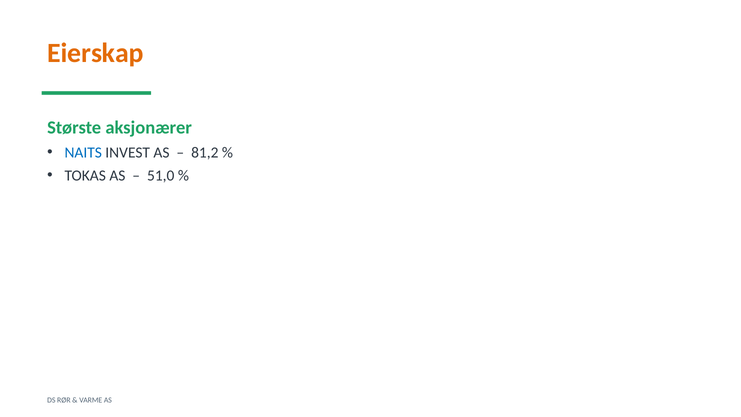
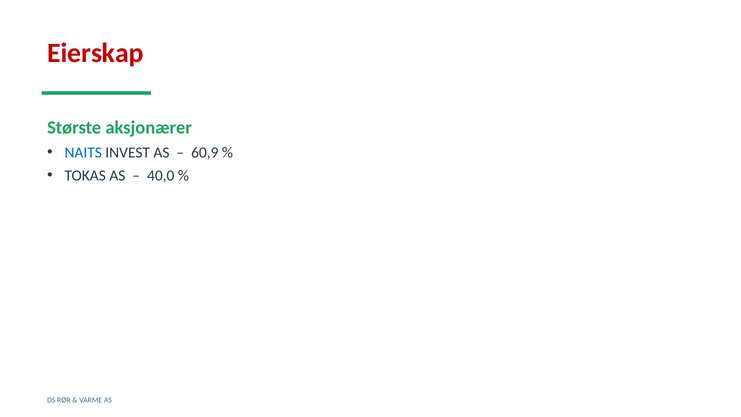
Eierskap colour: orange -> red (95, 53)
81,2: 81,2 -> 60,9 (205, 152)
51,0: 51,0 -> 40,0 (161, 176)
